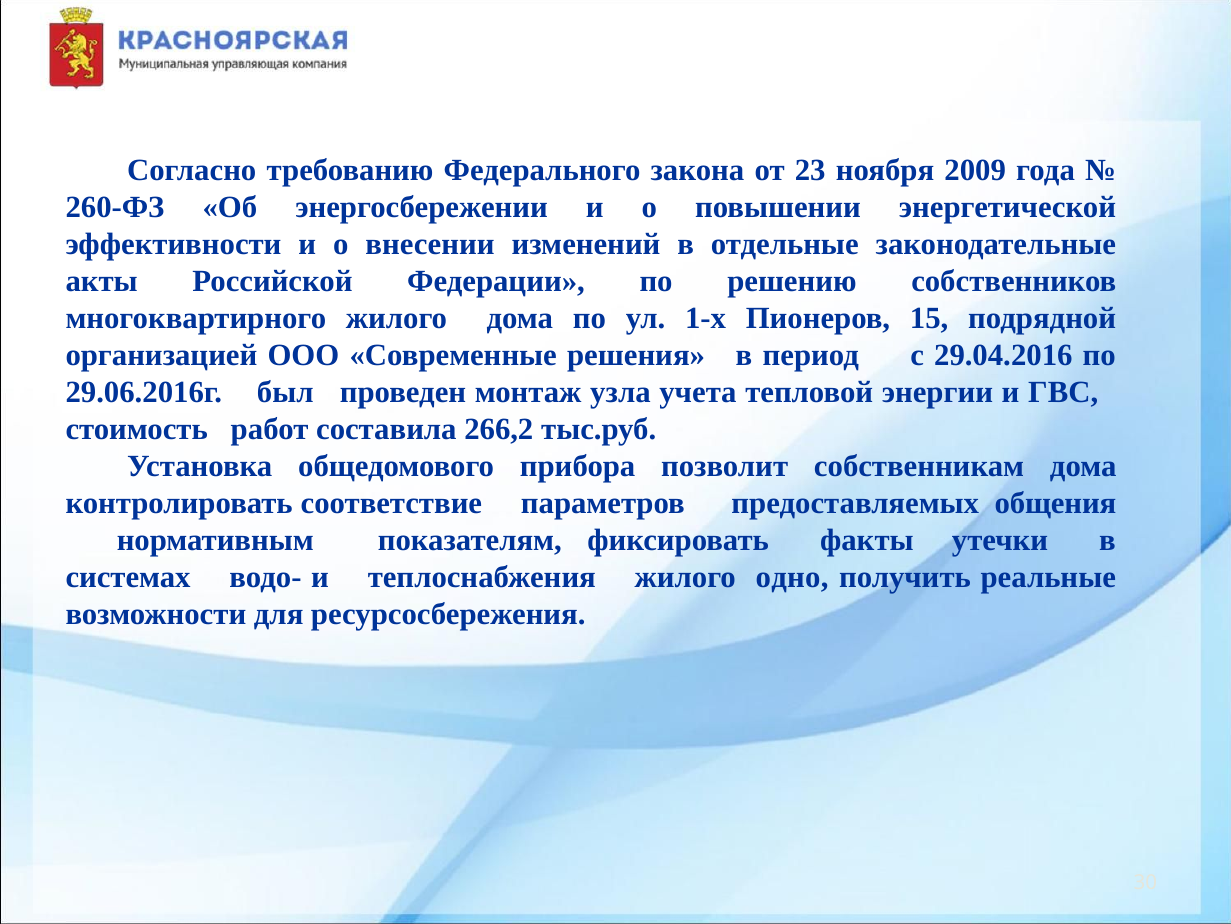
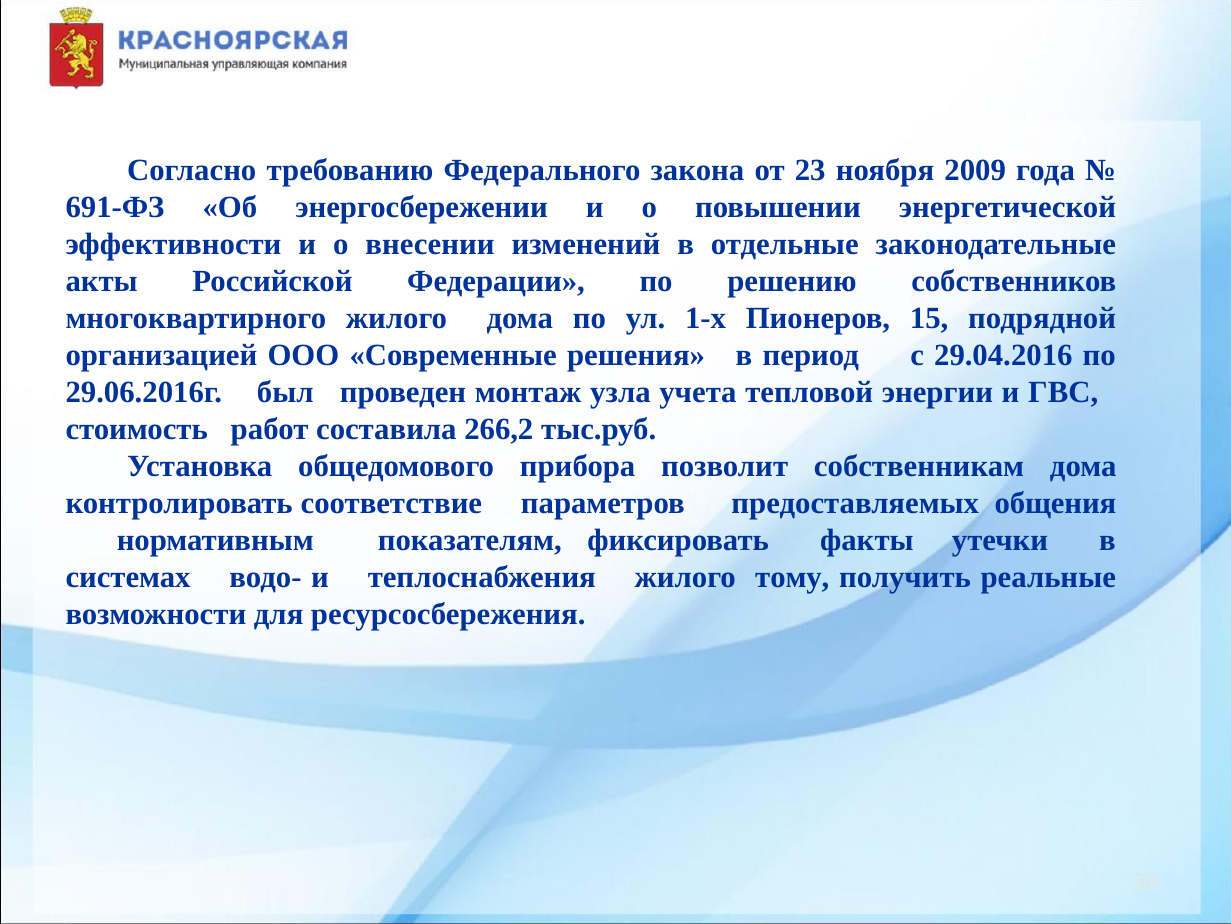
260-ФЗ: 260-ФЗ -> 691-ФЗ (115, 207)
одно: одно -> тому (792, 577)
